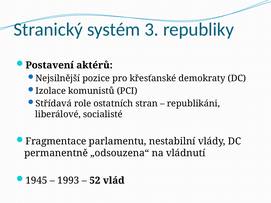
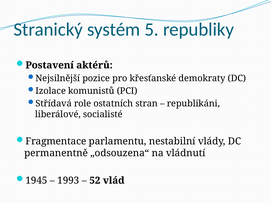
3: 3 -> 5 (152, 29)
